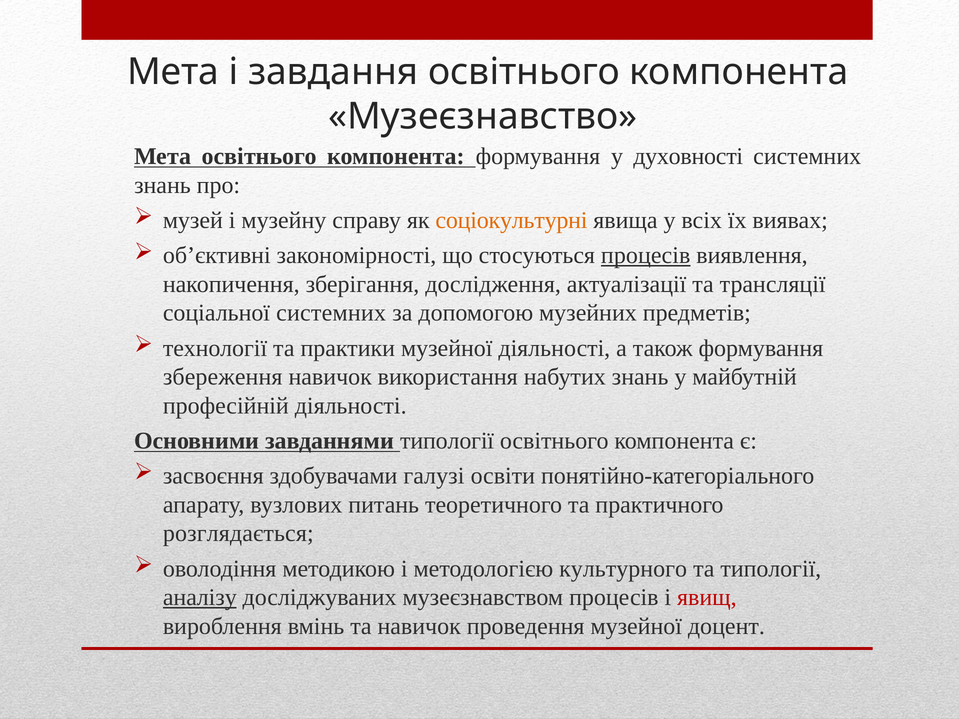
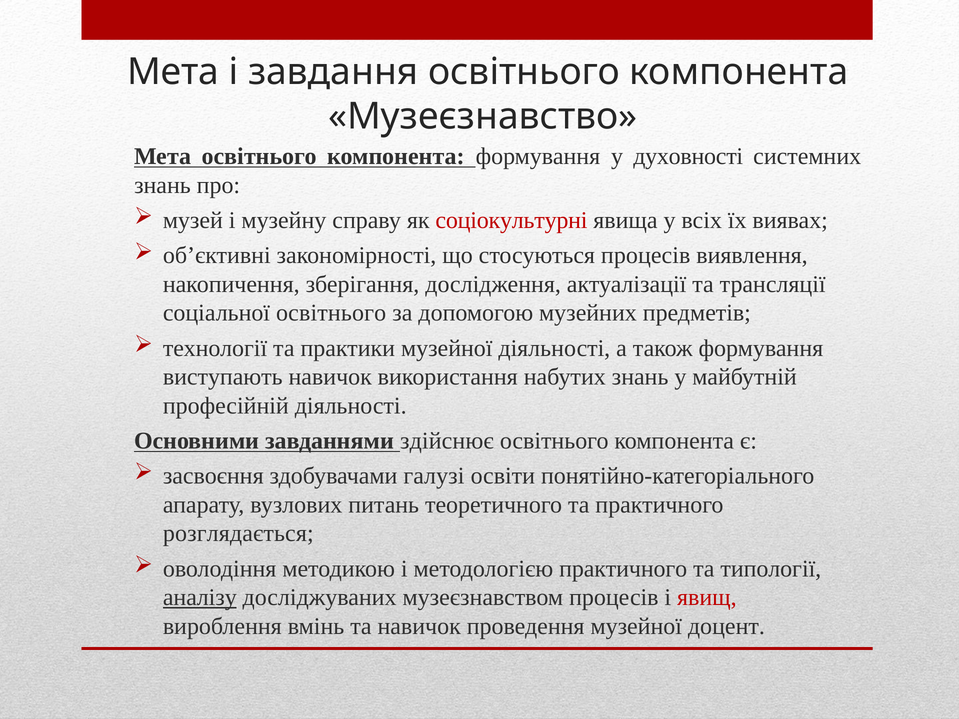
соціокультурні colour: orange -> red (512, 220)
процесів underline: present -> none (646, 256)
соціальної системних: системних -> освітнього (331, 313)
збереження: збереження -> виступають (223, 377)
завданнями типології: типології -> здійснює (447, 441)
методологією культурного: культурного -> практичного (623, 569)
